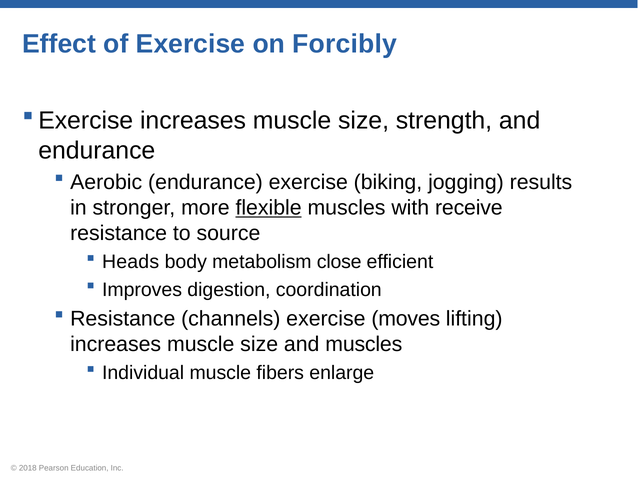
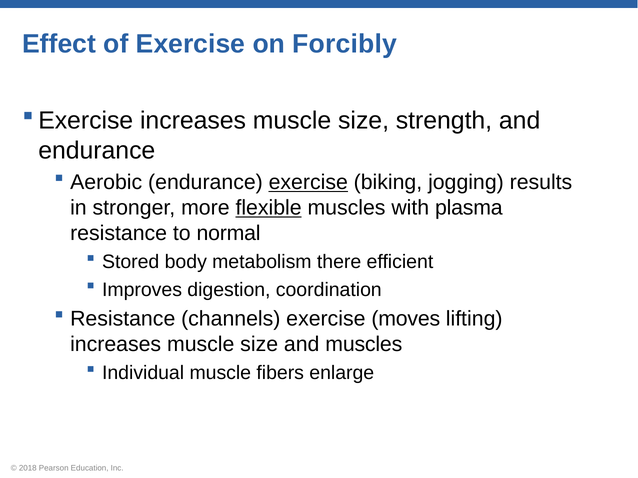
exercise underline: none -> present (308, 182)
receive: receive -> plasma (469, 208)
source: source -> normal (229, 234)
Heads: Heads -> Stored (131, 262)
close: close -> there (339, 262)
